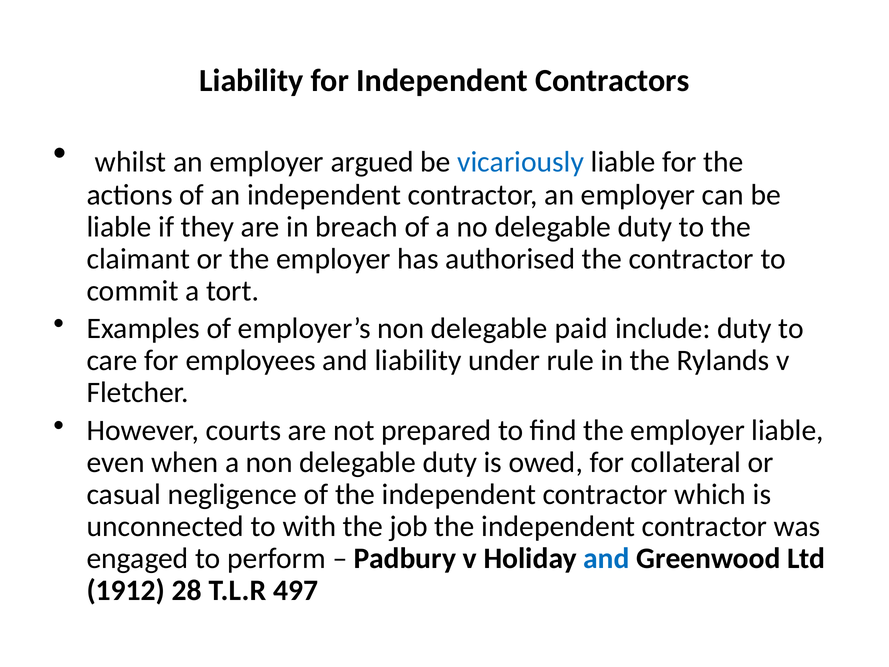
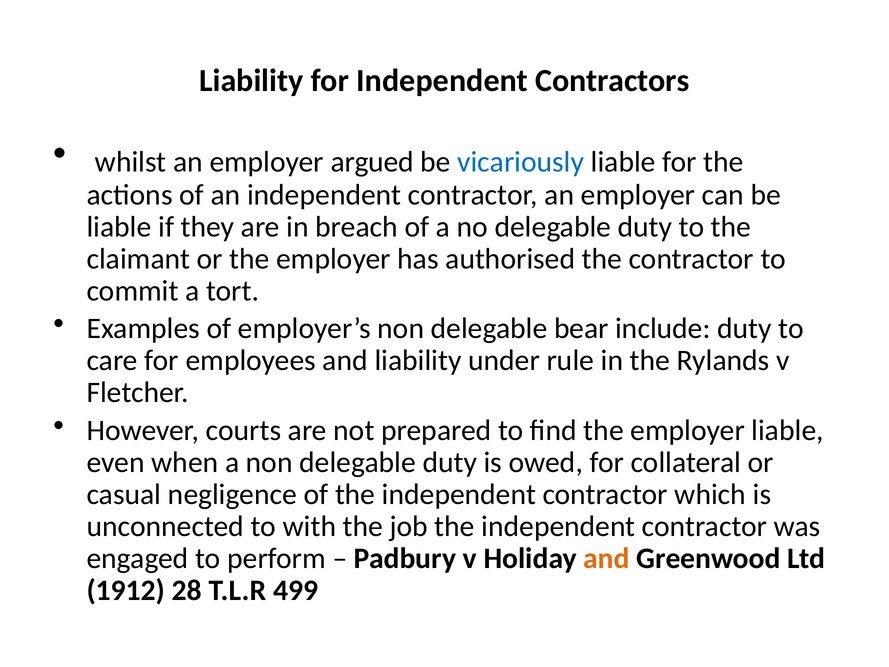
paid: paid -> bear (581, 328)
and colour: blue -> orange (606, 558)
497: 497 -> 499 (296, 590)
